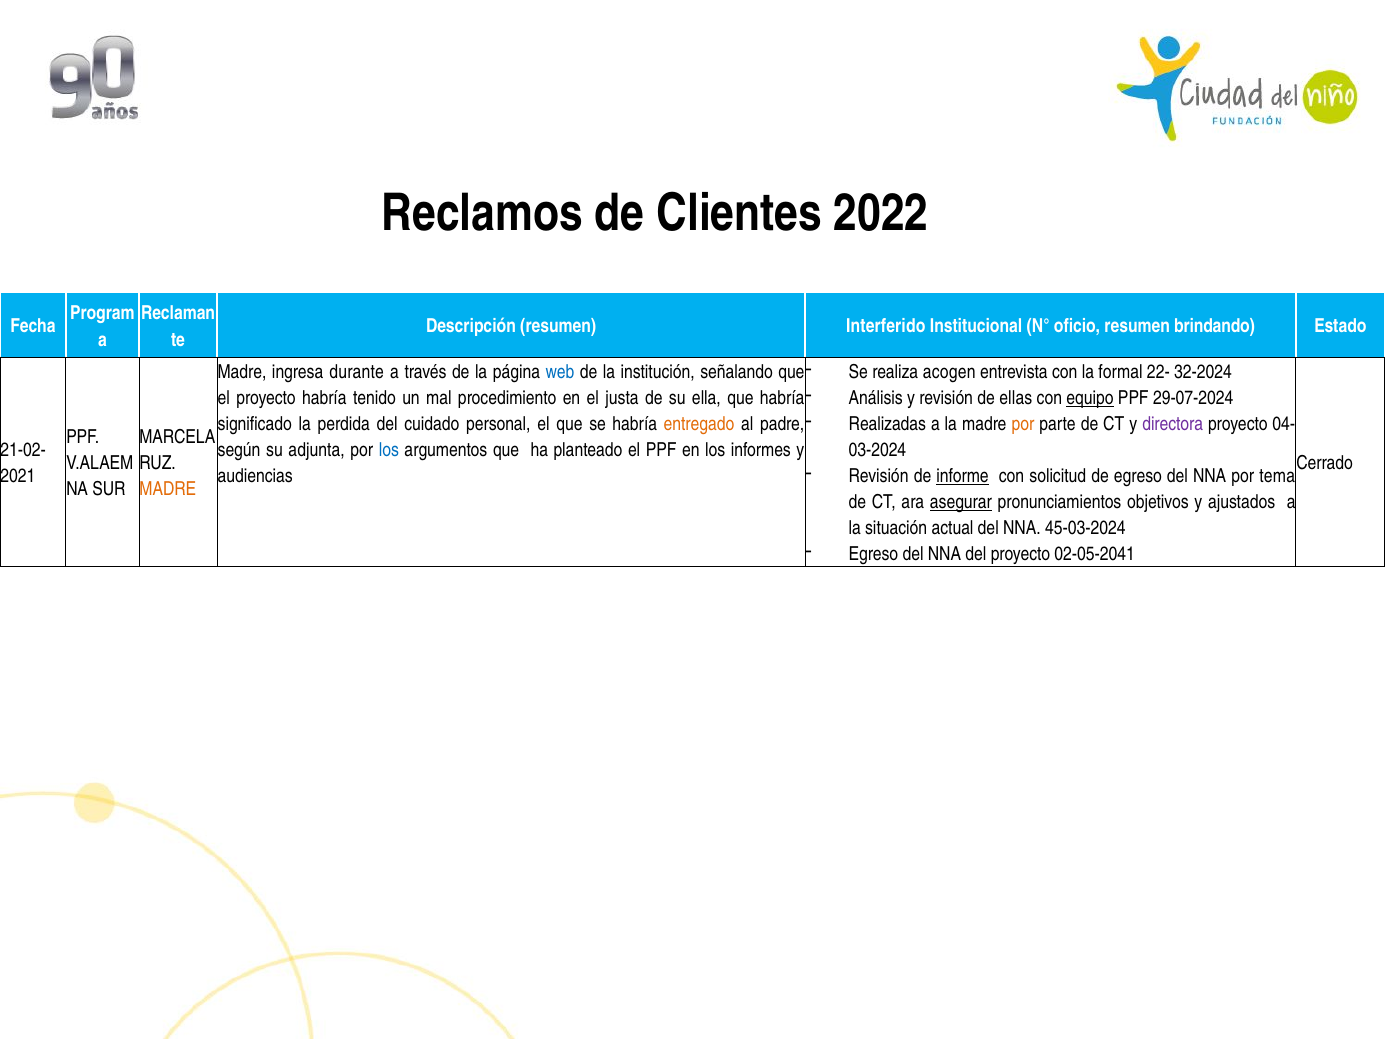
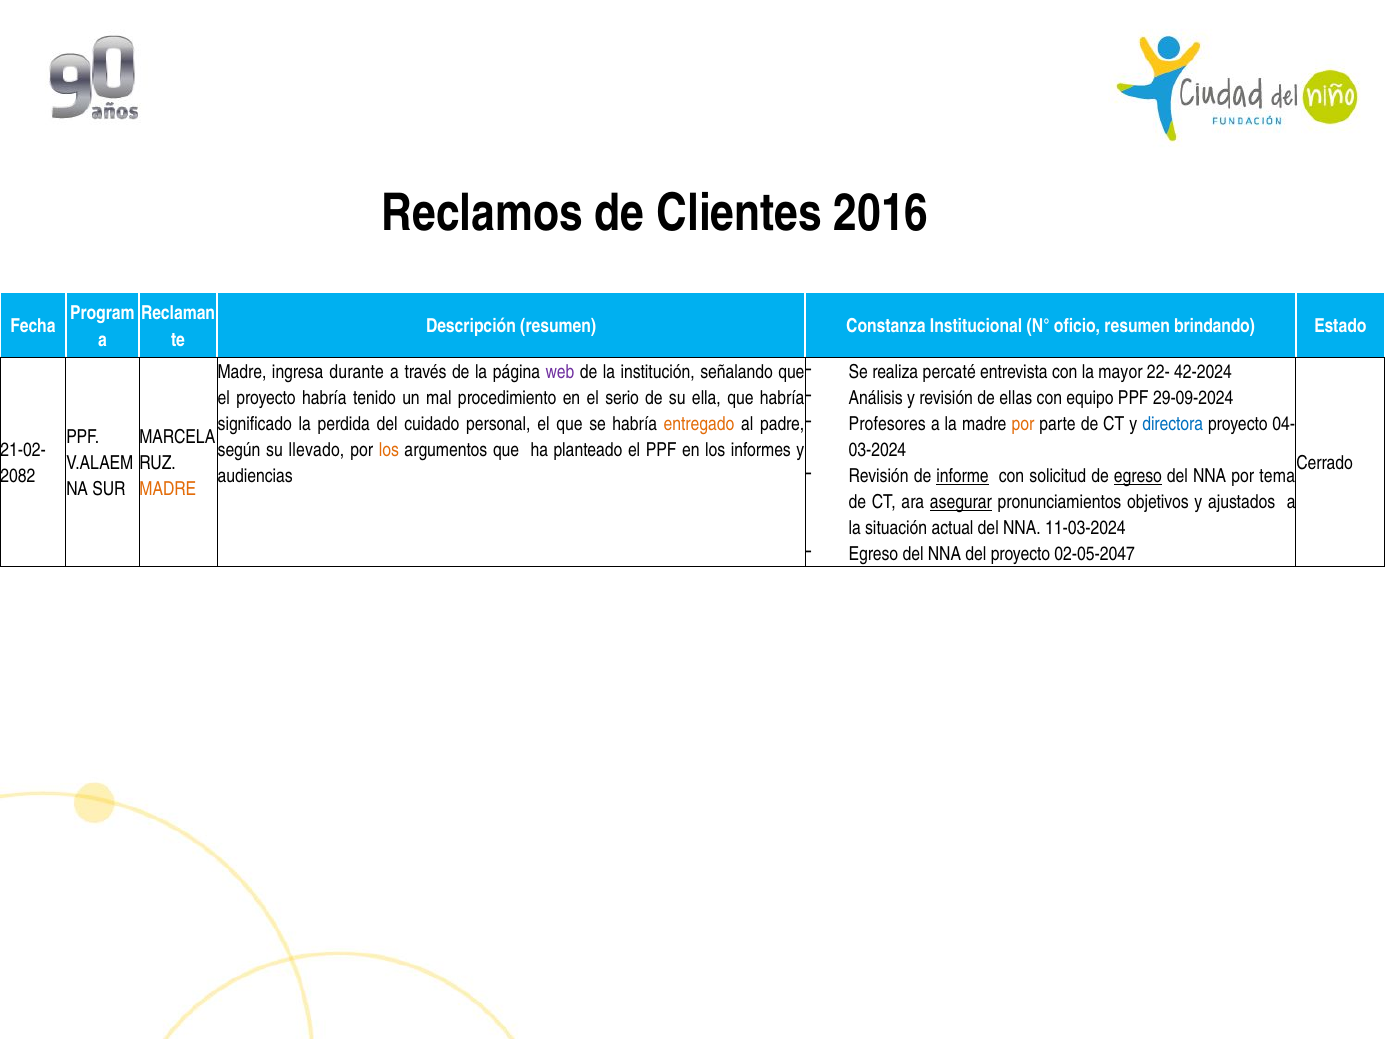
2022: 2022 -> 2016 (881, 213)
Interferido: Interferido -> Constanza (886, 326)
acogen: acogen -> percaté (949, 372)
formal: formal -> mayor (1120, 372)
32-2024: 32-2024 -> 42-2024 (1203, 372)
web colour: blue -> purple (560, 372)
equipo underline: present -> none (1090, 398)
29-07-2024: 29-07-2024 -> 29-09-2024 (1193, 398)
justa: justa -> serio (622, 398)
Realizadas: Realizadas -> Profesores (887, 424)
directora colour: purple -> blue (1173, 424)
adjunta: adjunta -> llevado (317, 450)
los colour: blue -> orange (389, 450)
egreso underline: none -> present (1138, 476)
2021: 2021 -> 2082 (18, 476)
45-03-2024: 45-03-2024 -> 11-03-2024 (1085, 528)
02-05-2041: 02-05-2041 -> 02-05-2047 (1095, 554)
